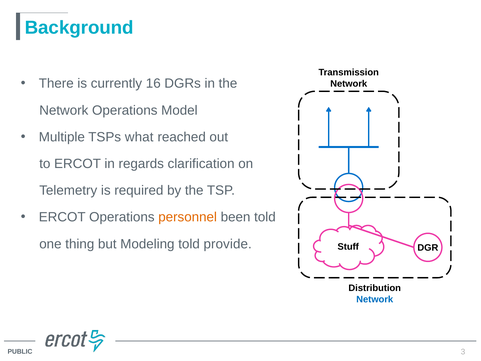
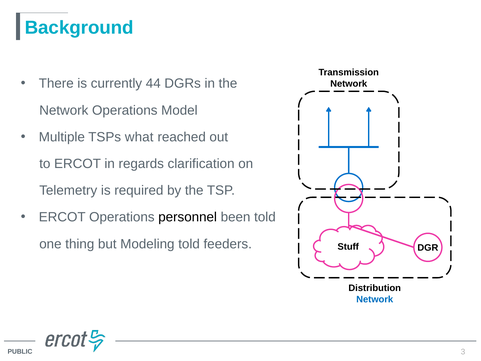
16: 16 -> 44 (153, 83)
personnel colour: orange -> black (188, 217)
provide: provide -> feeders (228, 244)
